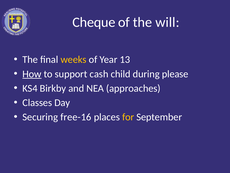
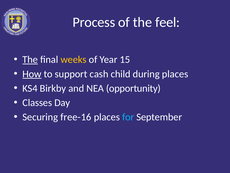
Cheque: Cheque -> Process (94, 22)
will: will -> feel (168, 22)
The underline: none -> present (30, 59)
13: 13 -> 15 (125, 59)
during please: please -> places (175, 74)
approaches: approaches -> opportunity (133, 88)
for colour: yellow -> light blue (128, 117)
